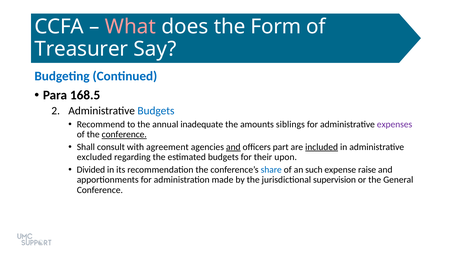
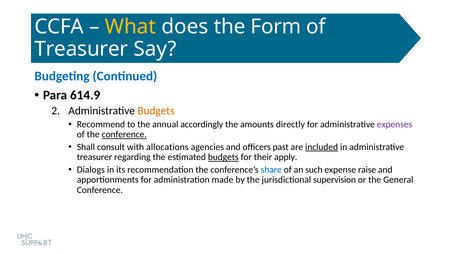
What colour: pink -> yellow (130, 27)
168.5: 168.5 -> 614.9 (85, 95)
Budgets colour: blue -> orange (156, 111)
inadequate: inadequate -> accordingly (202, 124)
siblings: siblings -> directly (290, 124)
agreement: agreement -> allocations (167, 147)
and underline: present -> none (233, 147)
part: part -> past (281, 147)
excluded: excluded -> treasurer (94, 157)
budgets underline: none -> present (223, 157)
upon: upon -> apply (286, 157)
Divided: Divided -> Dialogs (91, 170)
